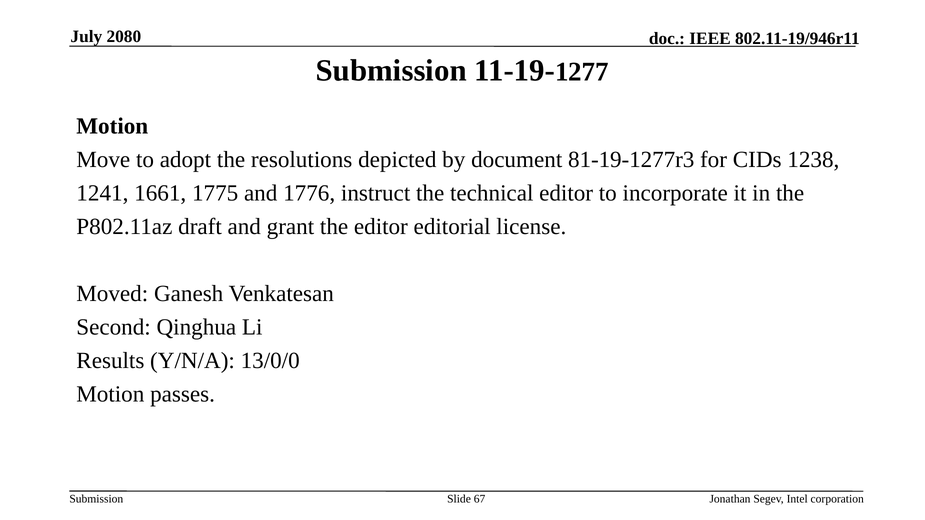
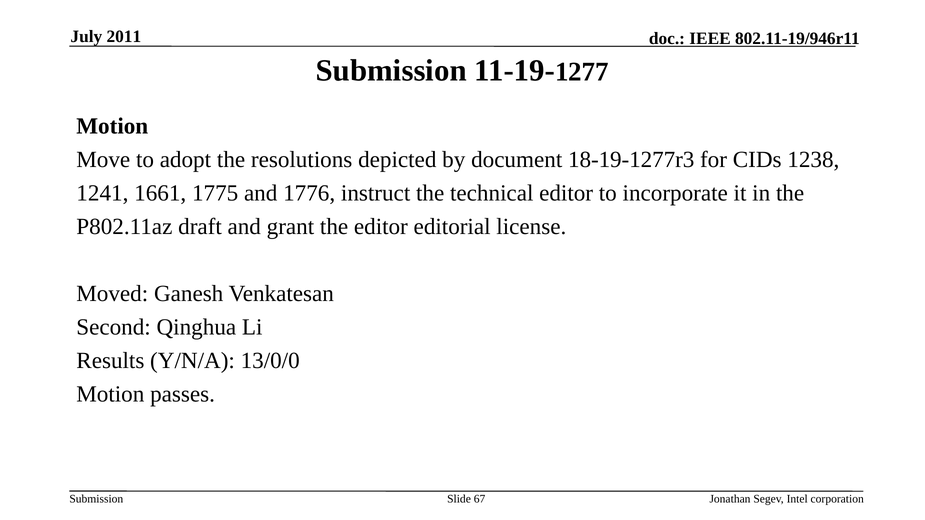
2080: 2080 -> 2011 (124, 37)
81-19-1277r3: 81-19-1277r3 -> 18-19-1277r3 (631, 160)
